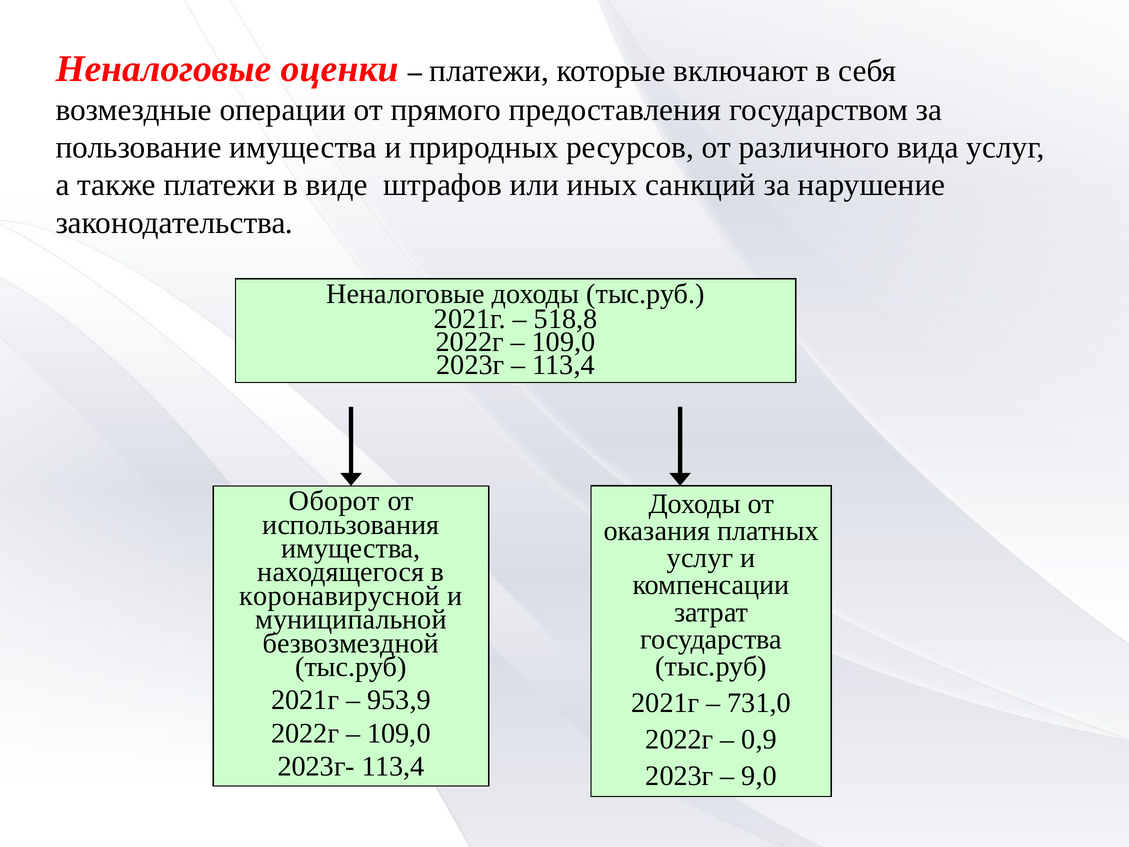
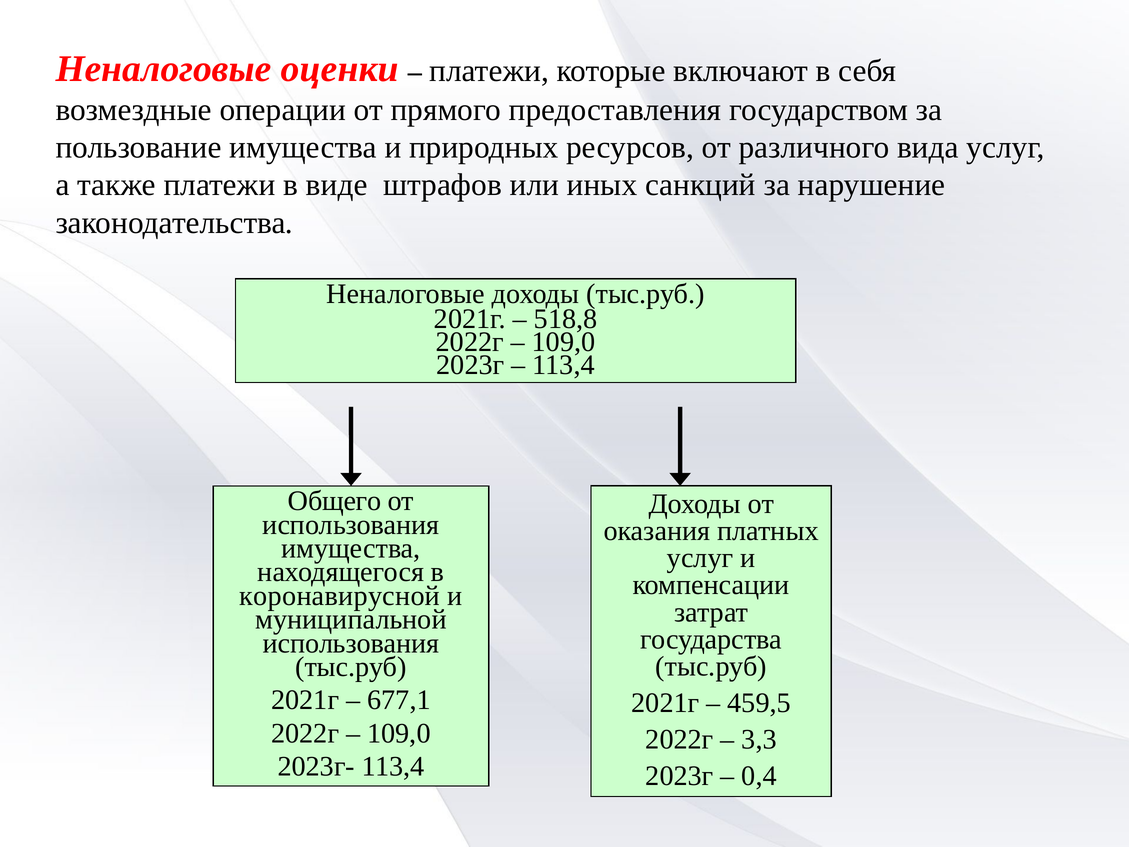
Оборот: Оборот -> Общего (335, 501)
безвозмездной: безвозмездной -> использования (351, 643)
953,9: 953,9 -> 677,1 (399, 700)
731,0: 731,0 -> 459,5 (759, 703)
0,9: 0,9 -> 3,3 (759, 739)
9,0: 9,0 -> 0,4 (759, 776)
